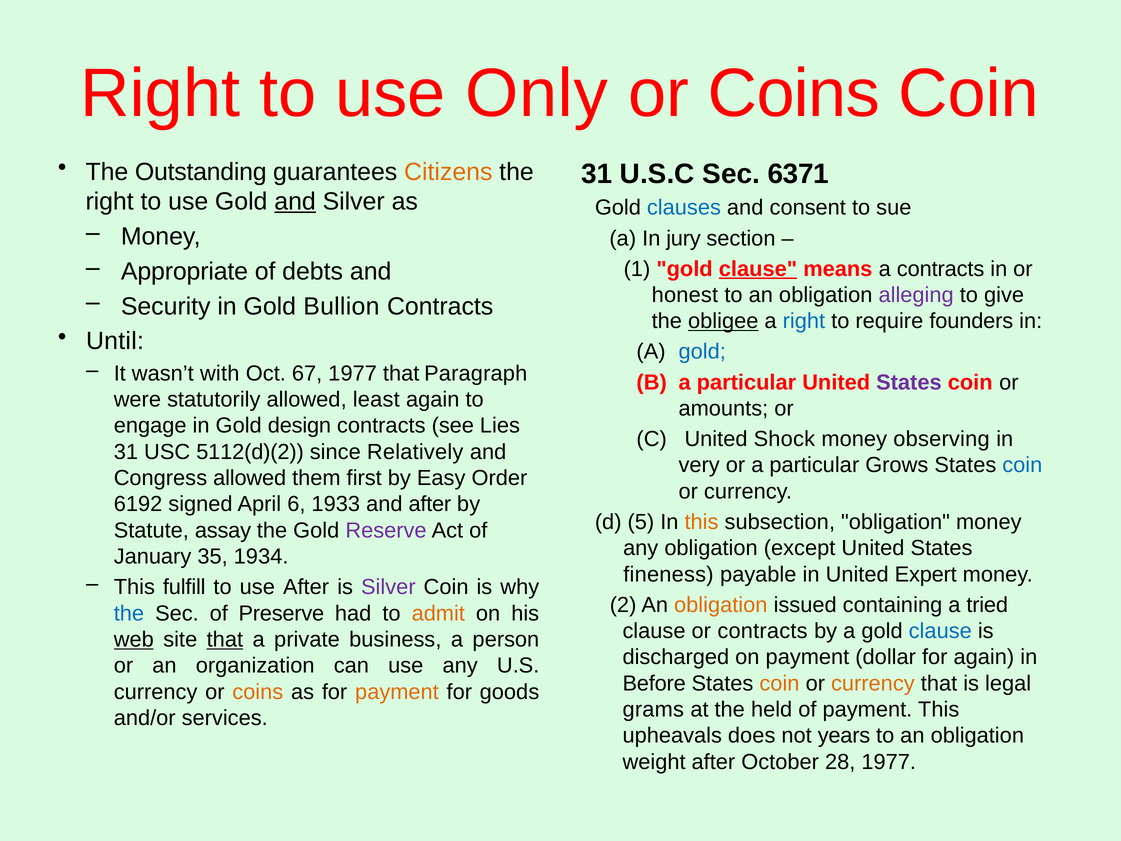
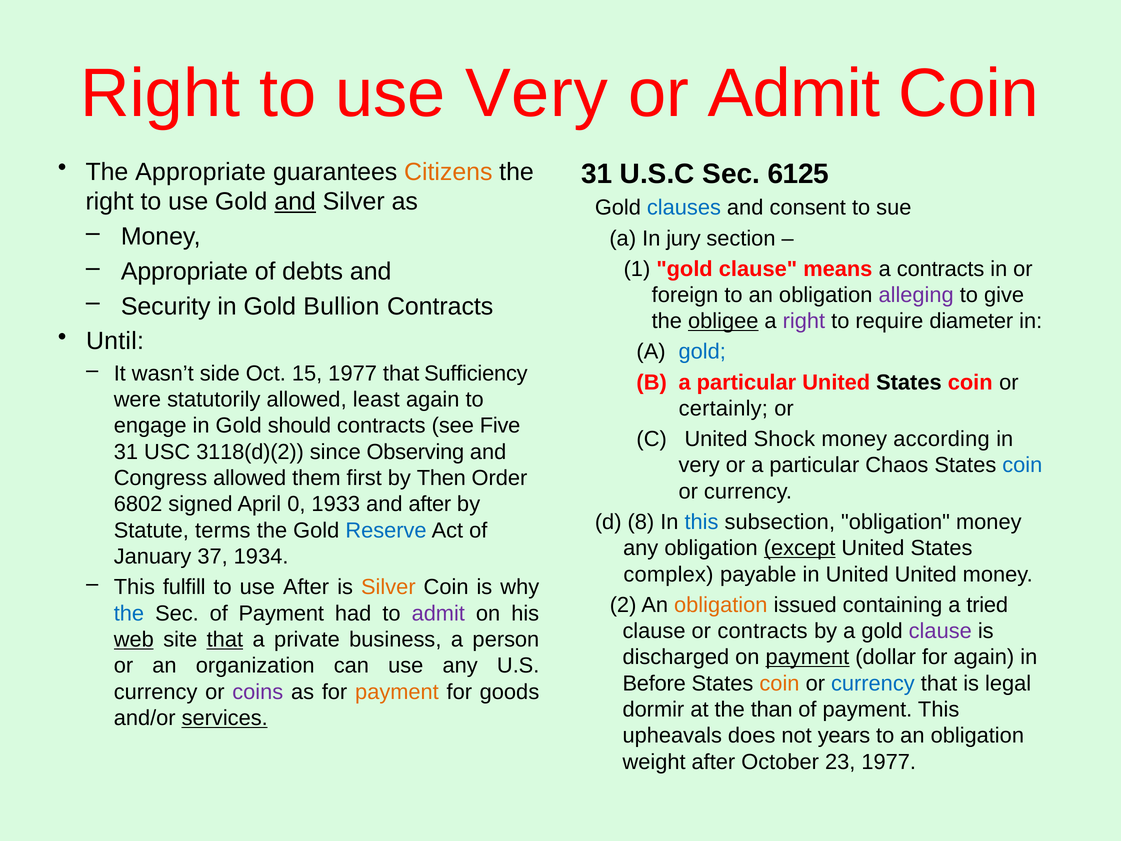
use Only: Only -> Very (537, 94)
Coins: Coins -> Admit (794, 94)
The Outstanding: Outstanding -> Appropriate (201, 172)
6371: 6371 -> 6125 (798, 174)
clause underline: present -> none (758, 269)
honest: honest -> foreign (685, 295)
right colour: blue -> purple (804, 321)
founders: founders -> diameter (971, 321)
with: with -> side (220, 373)
67: 67 -> 15 (307, 373)
Paragraph: Paragraph -> Sufficiency (476, 373)
States colour: purple -> black (909, 382)
amounts: amounts -> certainly (723, 408)
design: design -> should (299, 426)
Lies: Lies -> Five (500, 426)
observing: observing -> according (941, 439)
5112(d)(2: 5112(d)(2 -> 3118(d)(2 (250, 452)
Relatively: Relatively -> Observing (415, 452)
Grows: Grows -> Chaos (897, 465)
Easy: Easy -> Then (441, 478)
6192: 6192 -> 6802 (138, 504)
6: 6 -> 0 (296, 504)
5: 5 -> 8 (641, 522)
this colour: orange -> blue (702, 522)
assay: assay -> terms (223, 530)
Reserve colour: purple -> blue (386, 530)
except underline: none -> present (800, 548)
35: 35 -> 37 (213, 556)
fineness: fineness -> complex (668, 574)
United Expert: Expert -> United (926, 574)
Silver colour: purple -> orange (388, 587)
Sec of Preserve: Preserve -> Payment (281, 613)
admit colour: orange -> purple (438, 613)
clause colour: blue -> purple (940, 631)
payment underline: none -> present (807, 657)
currency colour: orange -> blue (873, 683)
coins colour: orange -> purple (258, 692)
grams: grams -> dormir (653, 709)
held: held -> than (772, 709)
services underline: none -> present (225, 718)
28: 28 -> 23 (840, 762)
